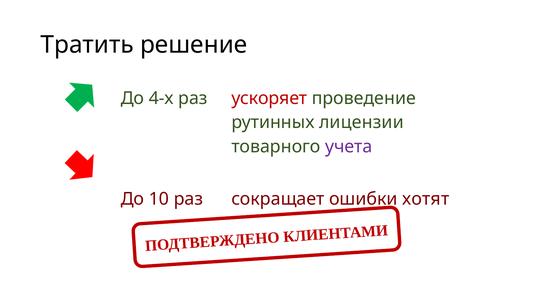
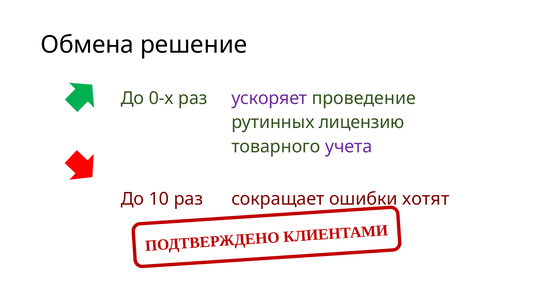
Тратить: Тратить -> Обмена (87, 45)
4-х: 4-х -> 0-х (161, 98)
ускоряет colour: red -> purple (269, 98)
лицензии: лицензии -> лицензию (362, 122)
